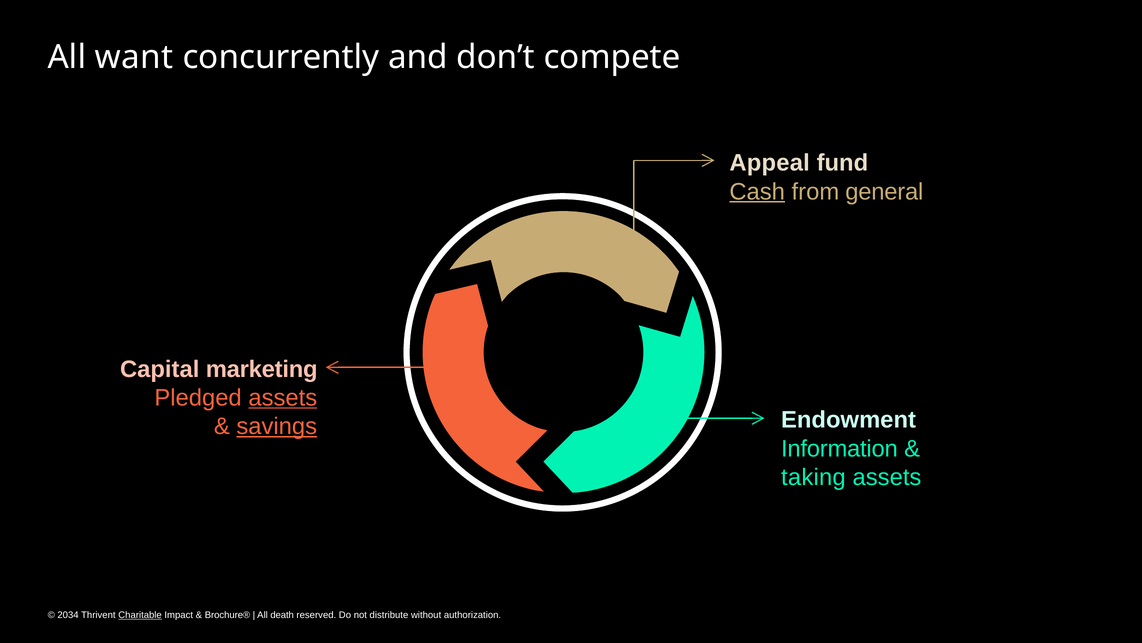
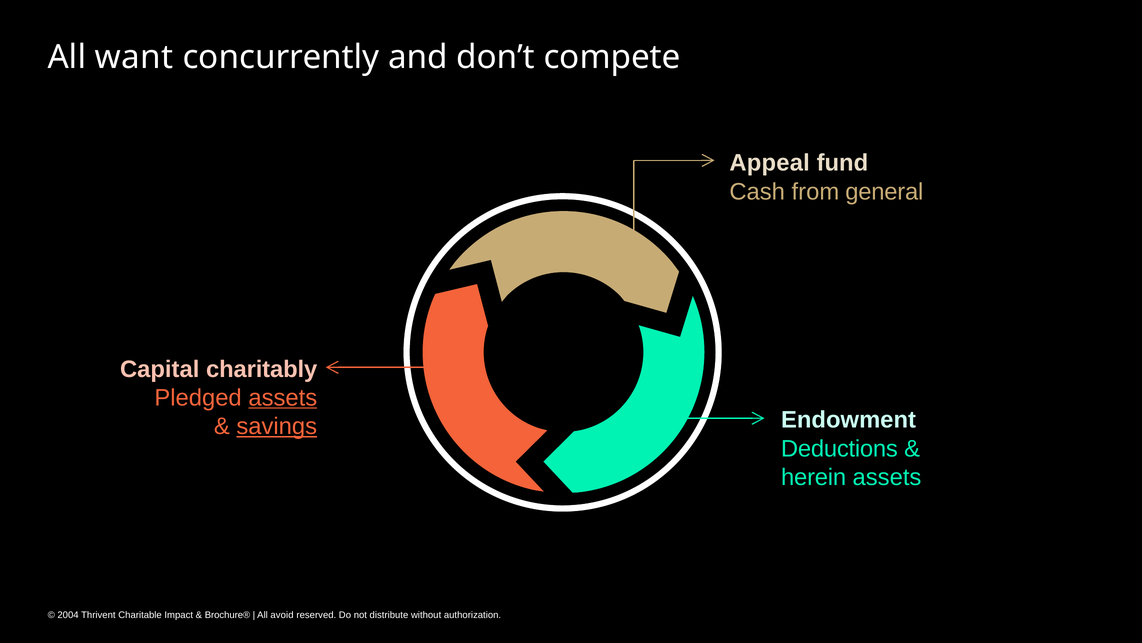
Cash underline: present -> none (757, 191)
marketing: marketing -> charitably (262, 369)
Information: Information -> Deductions (839, 448)
taking: taking -> herein (814, 477)
2034: 2034 -> 2004 (68, 615)
Charitable underline: present -> none (140, 615)
death: death -> avoid (282, 615)
